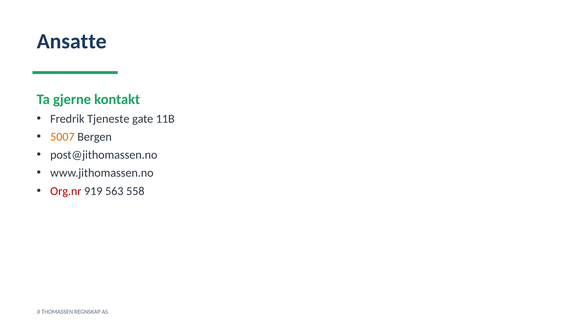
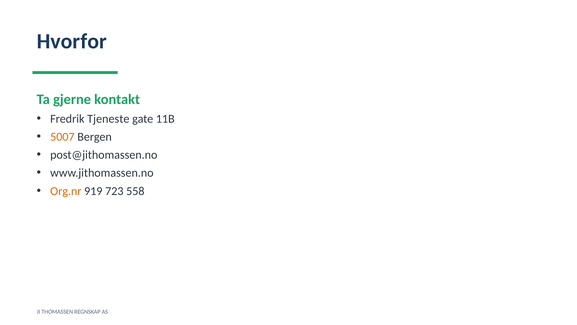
Ansatte: Ansatte -> Hvorfor (72, 41)
Org.nr colour: red -> orange (66, 191)
563: 563 -> 723 (114, 191)
